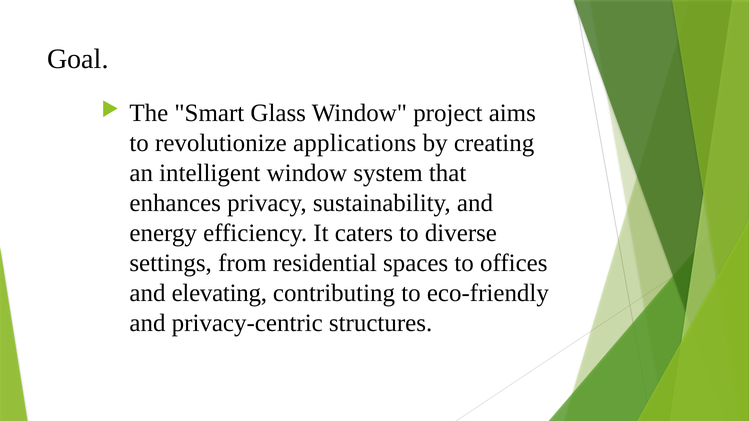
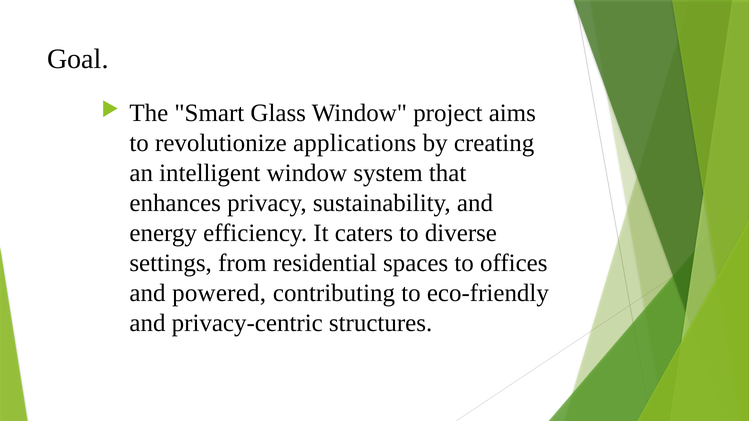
elevating: elevating -> powered (219, 293)
